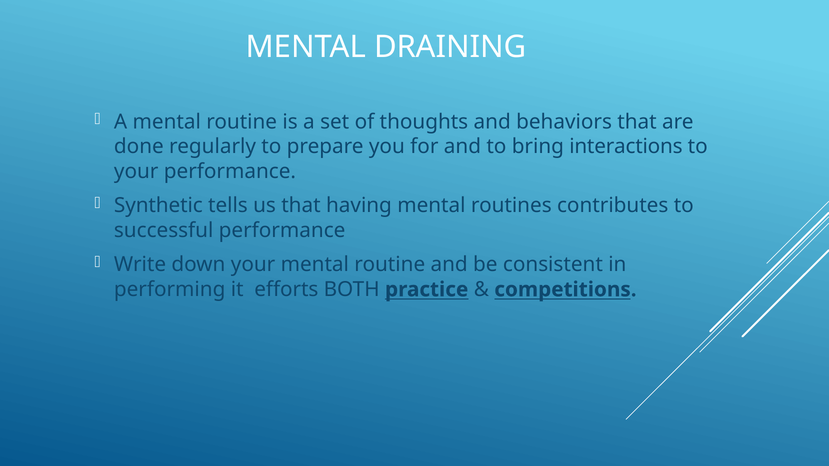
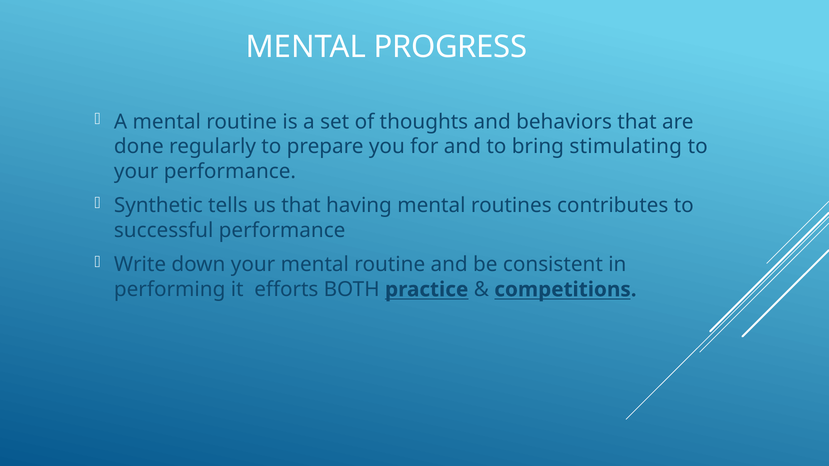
DRAINING: DRAINING -> PROGRESS (450, 47)
interactions: interactions -> stimulating (626, 147)
